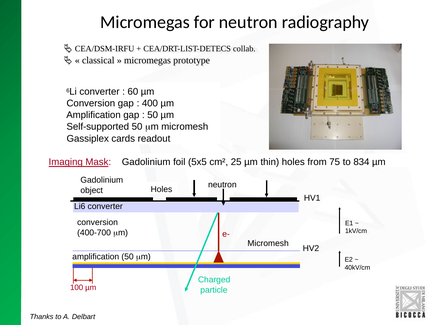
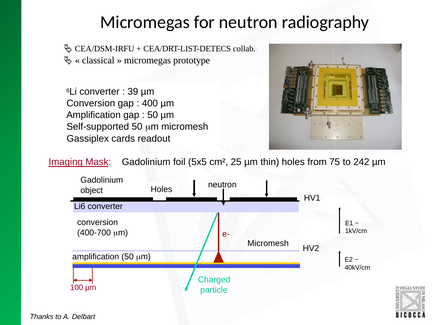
60: 60 -> 39 (133, 92)
834: 834 -> 242 (361, 162)
